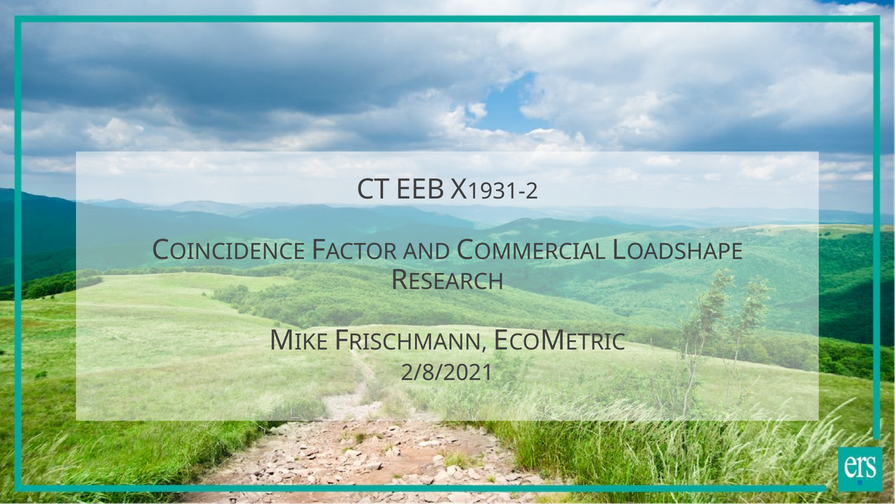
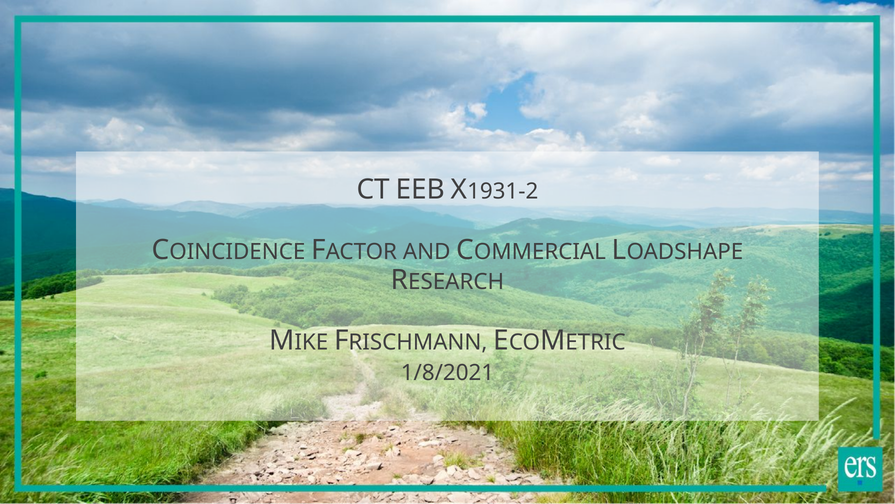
2/8/2021: 2/8/2021 -> 1/8/2021 (447, 372)
